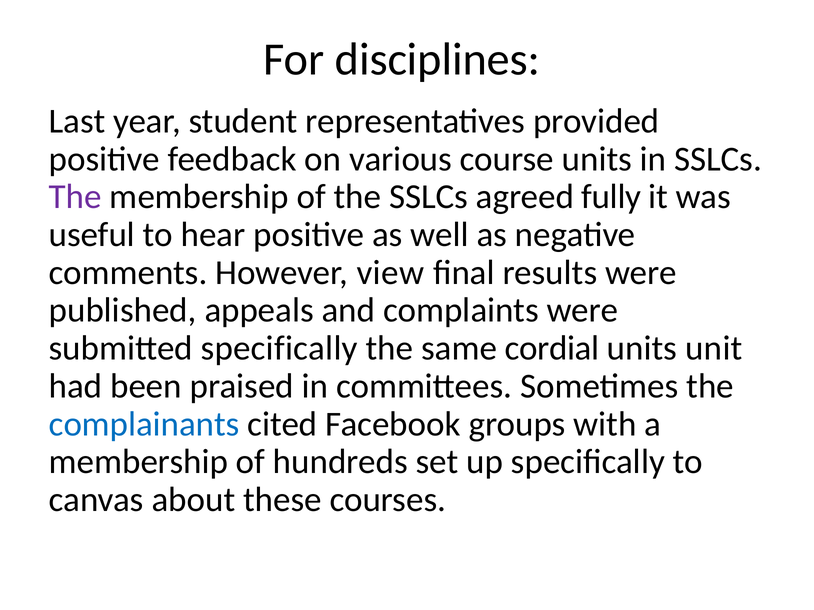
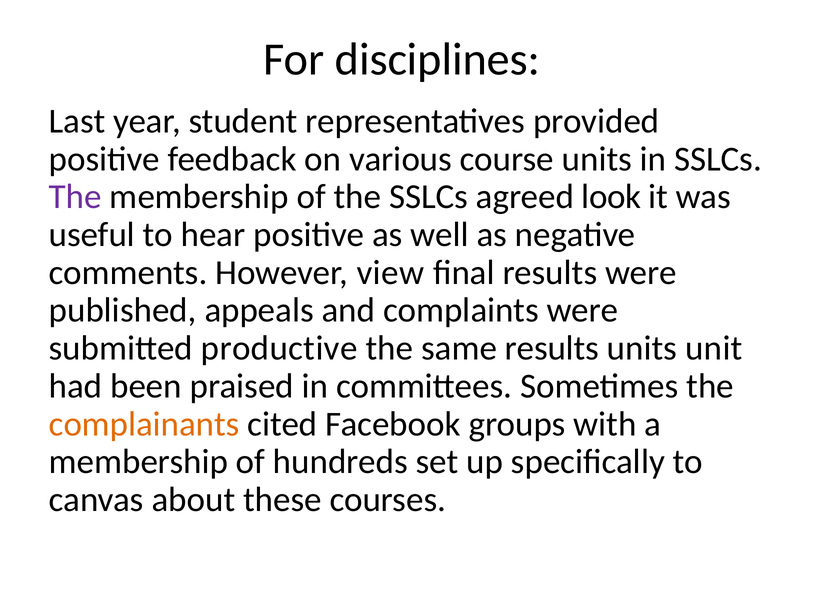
fully: fully -> look (611, 197)
submitted specifically: specifically -> productive (279, 349)
same cordial: cordial -> results (552, 349)
complainants colour: blue -> orange (144, 424)
